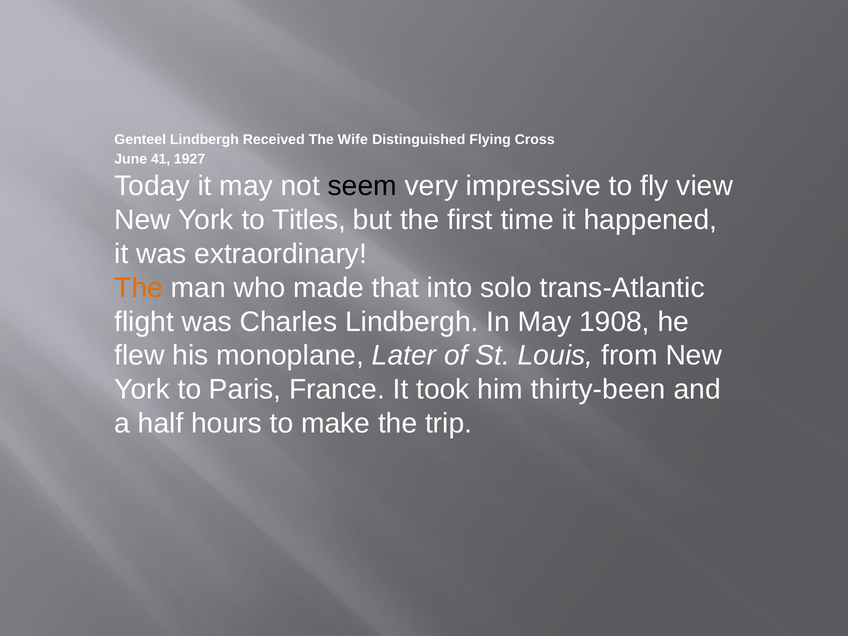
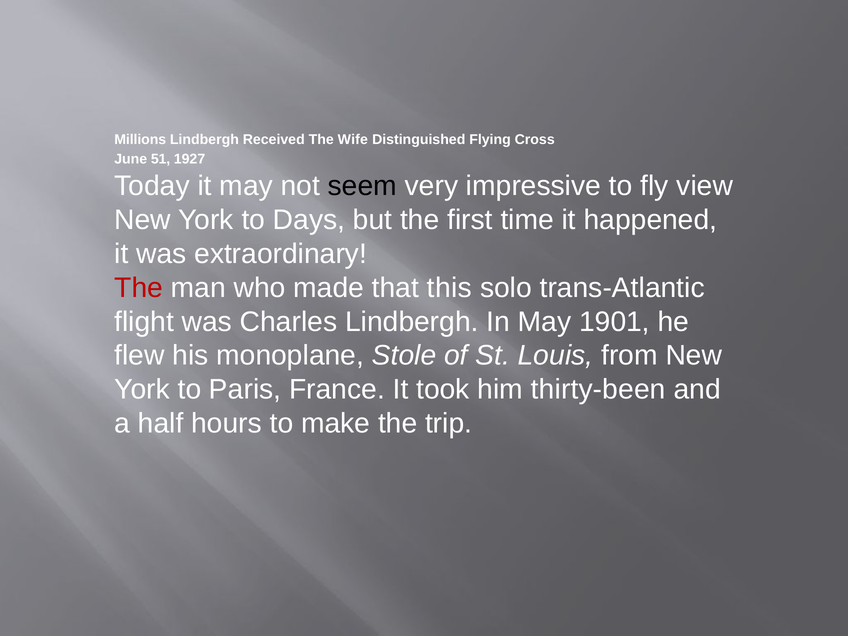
Genteel: Genteel -> Millions (140, 140)
41: 41 -> 51 (161, 159)
Titles: Titles -> Days (309, 220)
The colour: orange -> red (139, 288)
into: into -> this (449, 288)
1908: 1908 -> 1901 (614, 322)
Later: Later -> Stole (404, 356)
